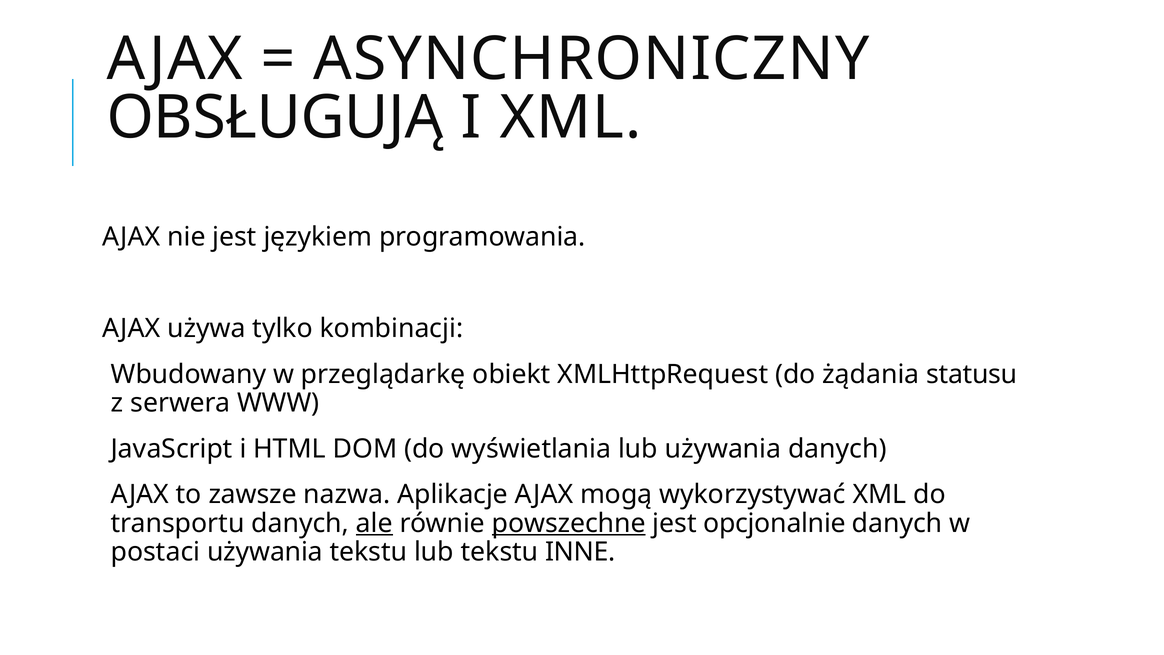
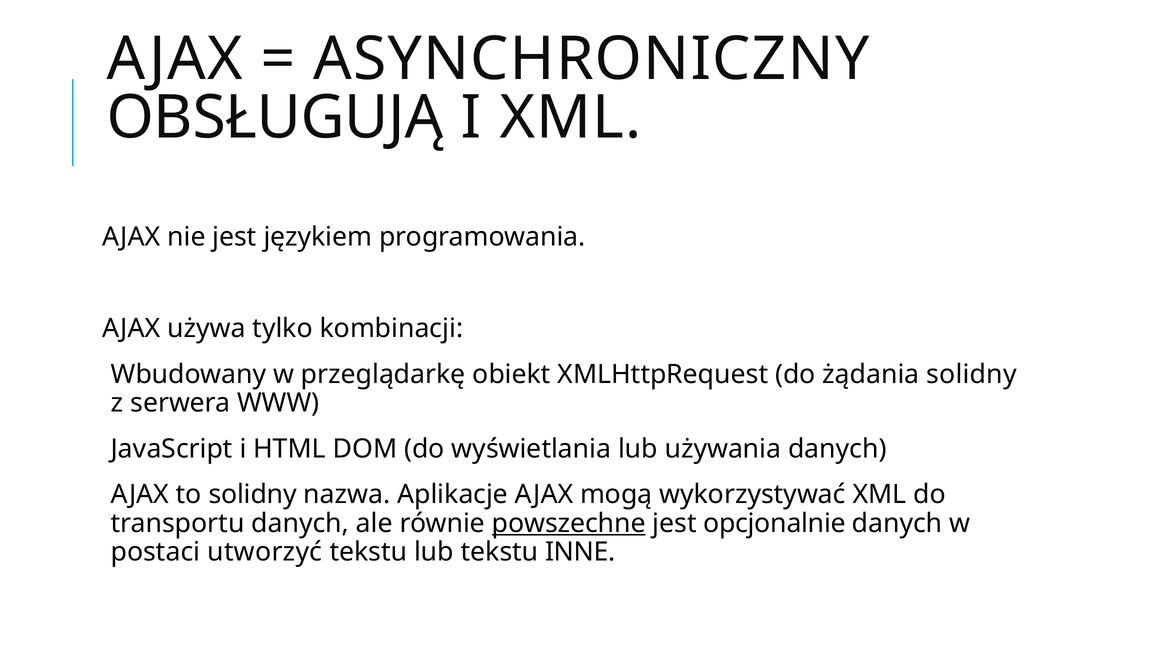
żądania statusu: statusu -> solidny (971, 374)
to zawsze: zawsze -> solidny (253, 494)
ale underline: present -> none (374, 523)
postaci używania: używania -> utworzyć (265, 552)
